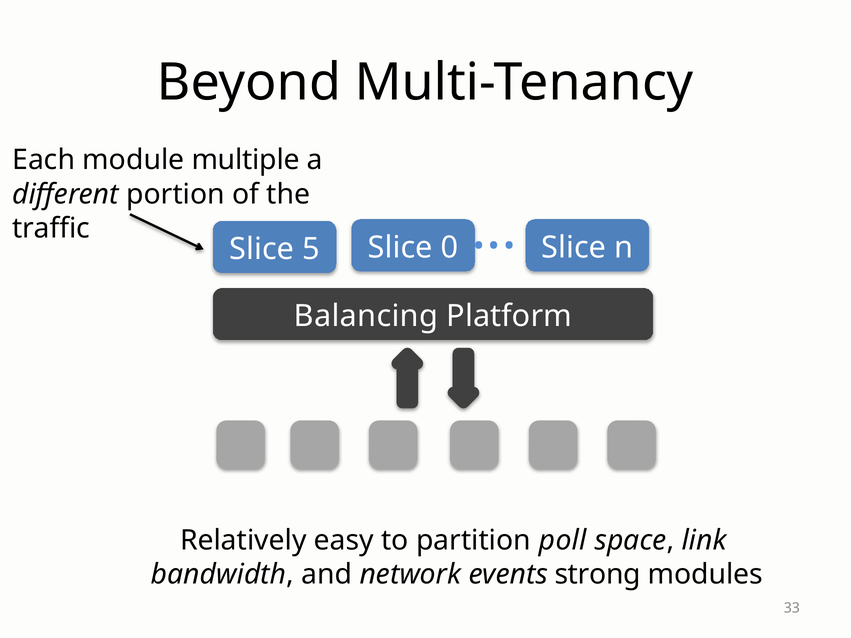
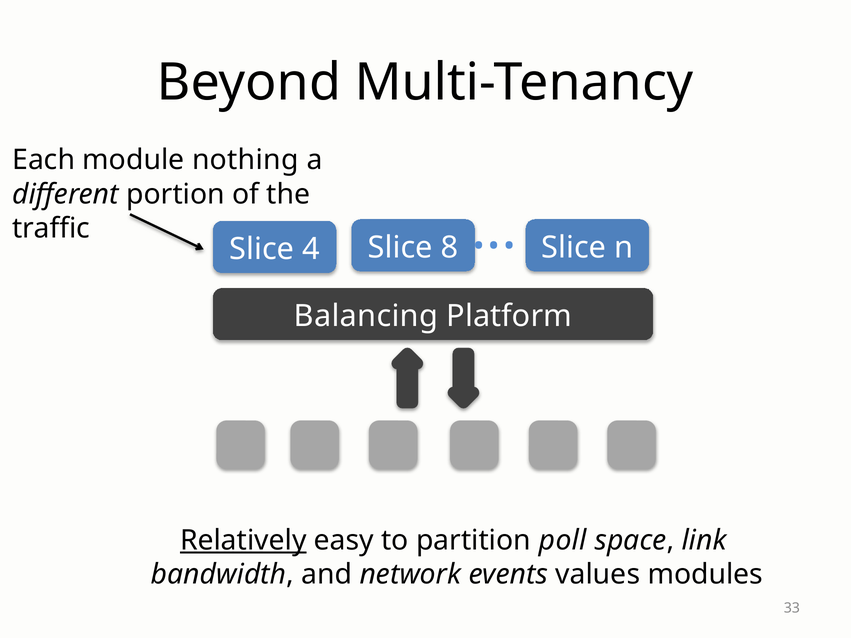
multiple: multiple -> nothing (245, 160)
5: 5 -> 4 (311, 249)
0: 0 -> 8 (450, 248)
Relatively underline: none -> present (243, 541)
strong: strong -> values (598, 575)
